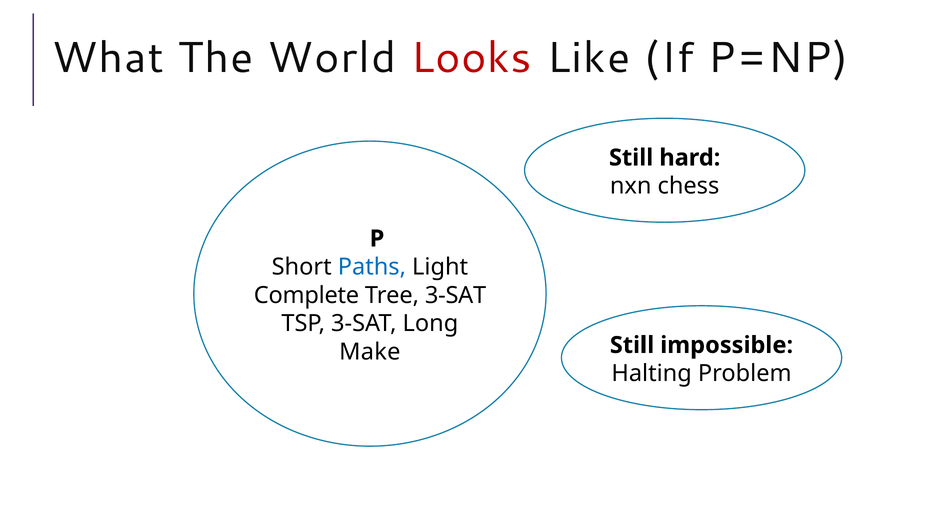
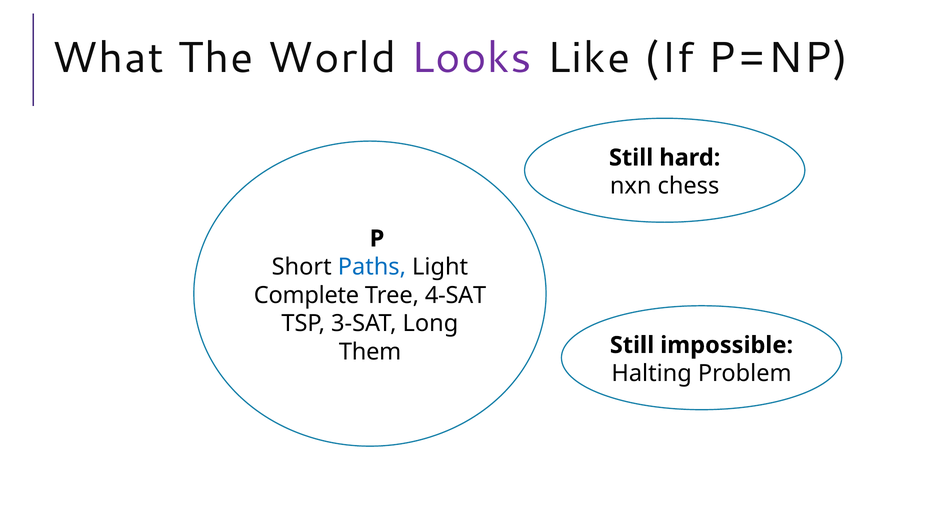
Looks colour: red -> purple (471, 58)
Tree 3-SAT: 3-SAT -> 4-SAT (456, 295)
Make: Make -> Them (370, 352)
